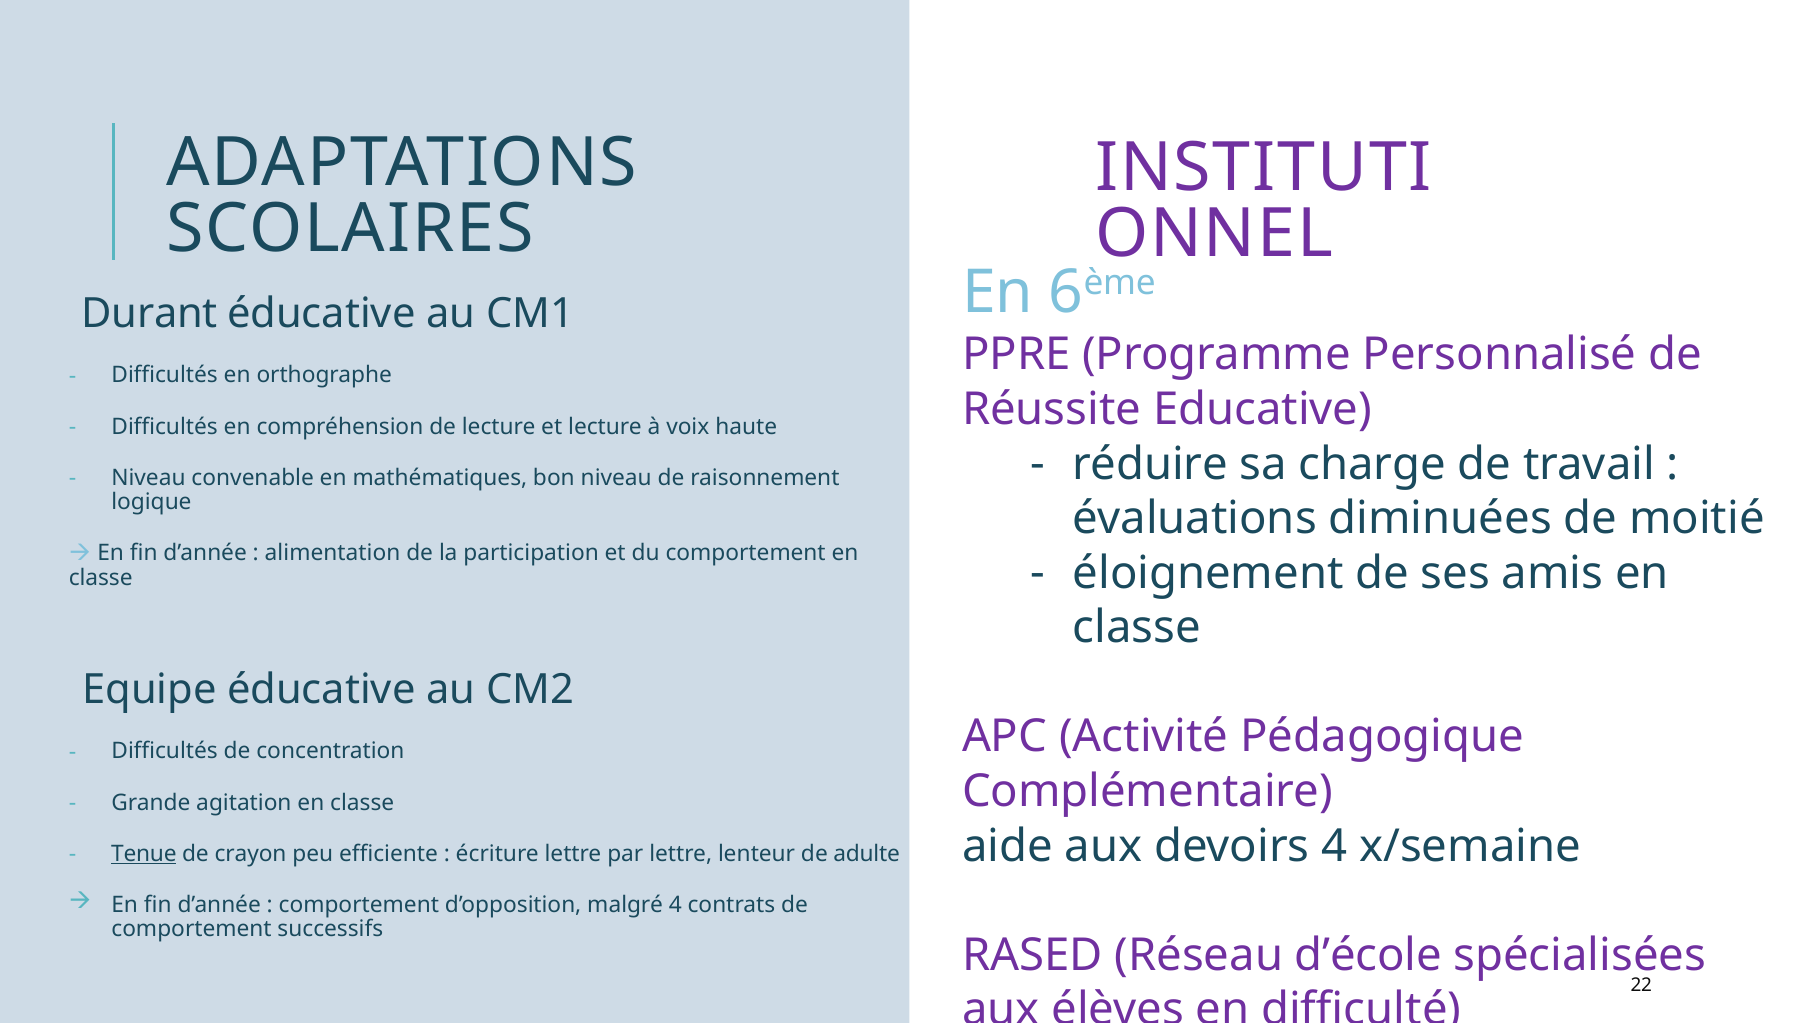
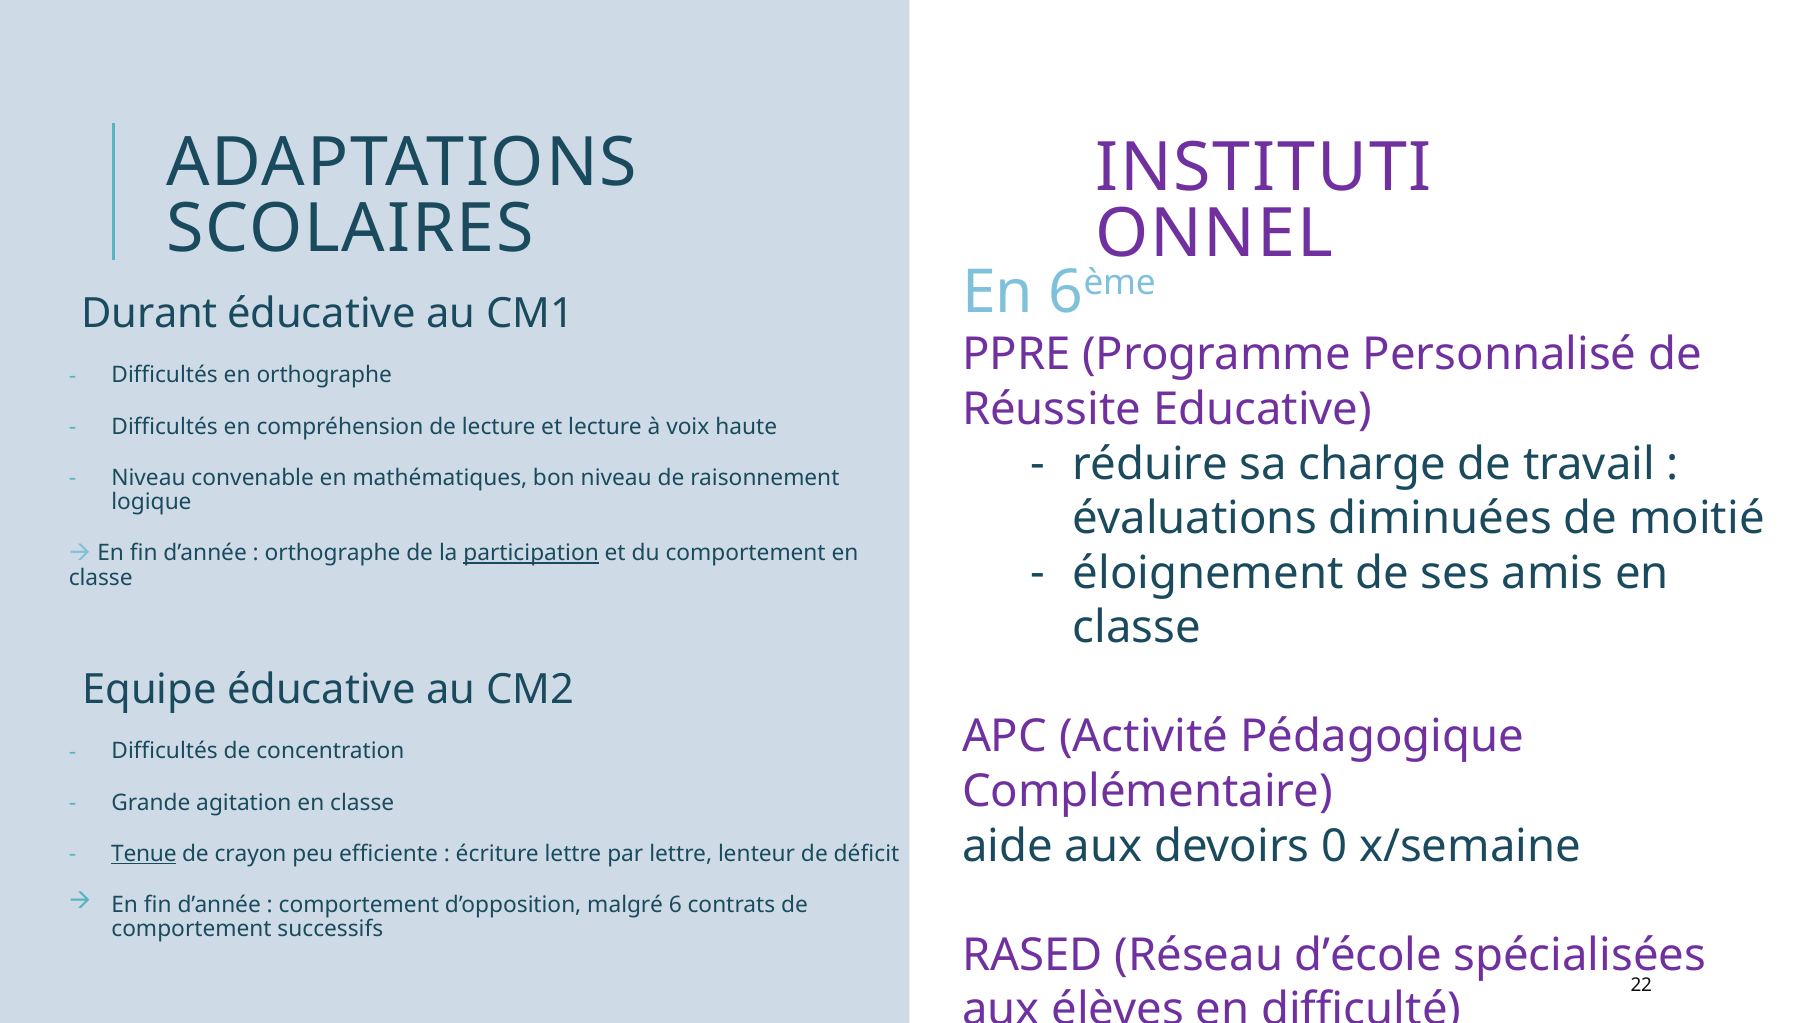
alimentation: alimentation -> orthographe (333, 553)
participation underline: none -> present (531, 553)
devoirs 4: 4 -> 0 (1334, 846)
adulte: adulte -> déficit (867, 854)
malgré 4: 4 -> 6 (675, 905)
